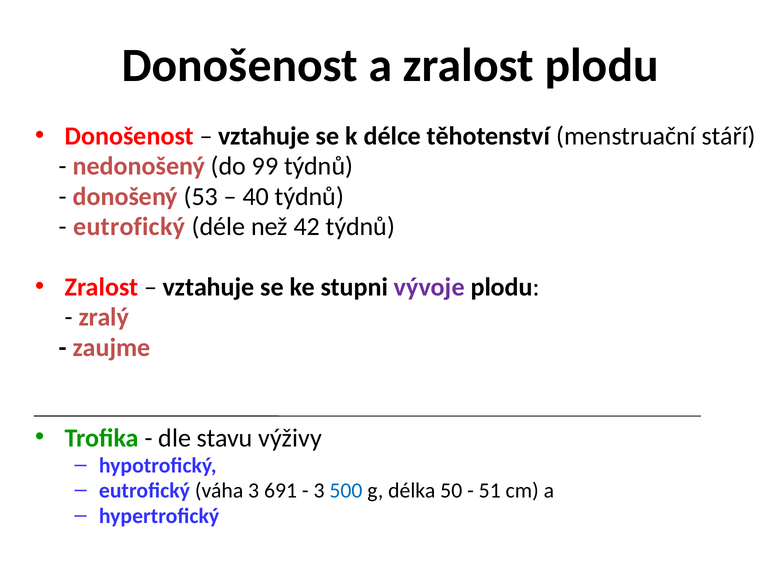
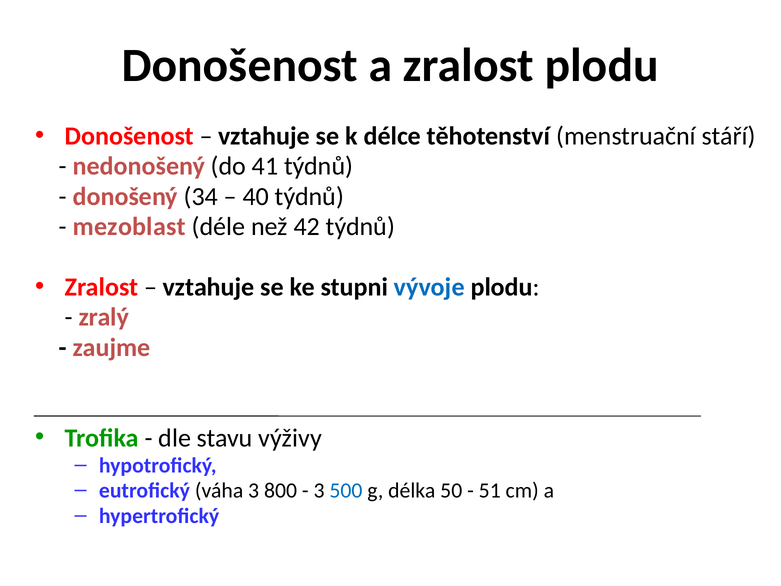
99: 99 -> 41 (265, 166)
53: 53 -> 34 (201, 196)
eutrofický: eutrofický -> mezoblast (129, 227)
vývoje colour: purple -> blue (429, 287)
691: 691 -> 800 (281, 490)
